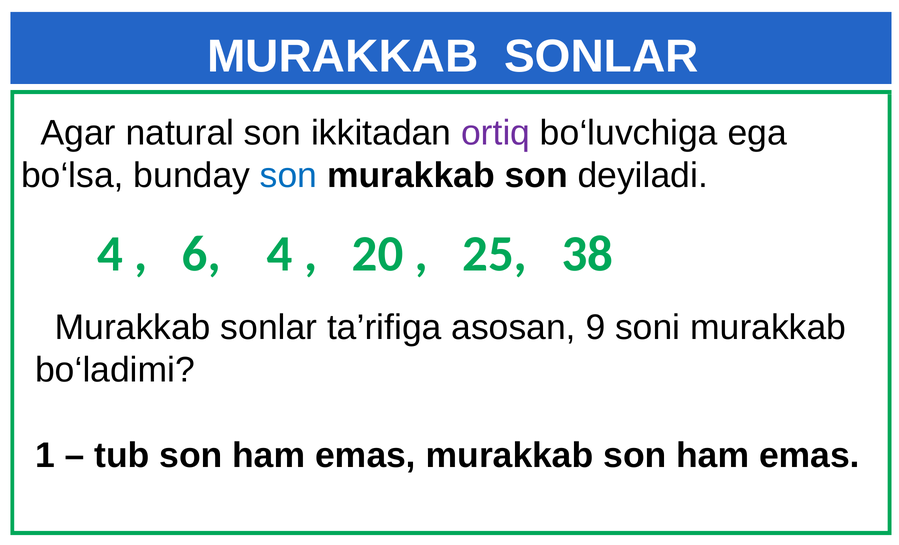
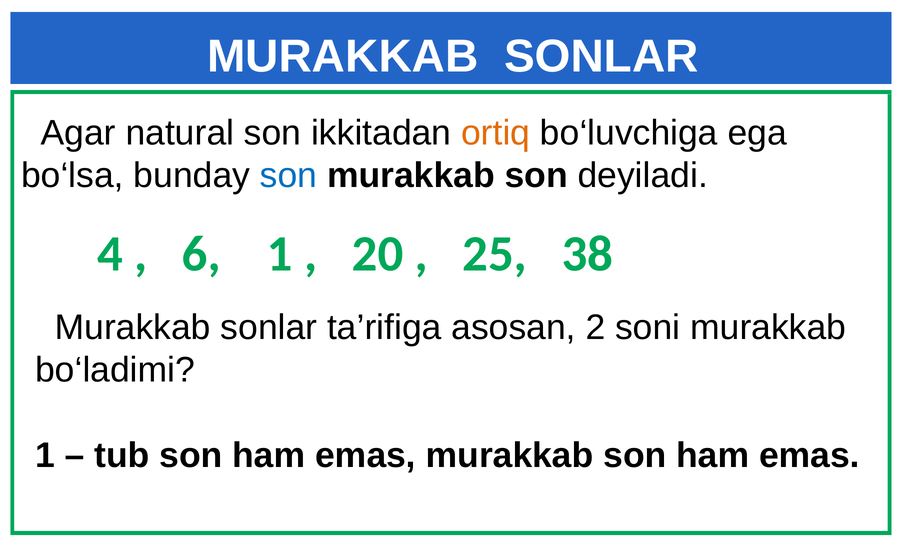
ortiq colour: purple -> orange (496, 133)
6 4: 4 -> 1 (280, 254)
9: 9 -> 2 (596, 327)
